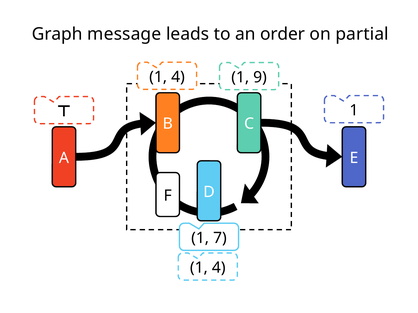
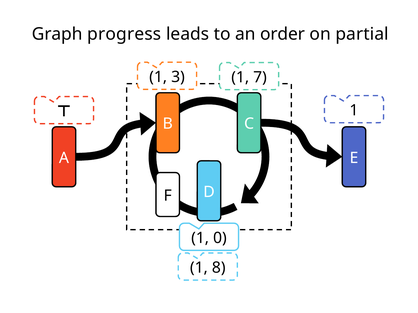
message: message -> progress (124, 34)
4: 4 -> 3 (178, 77)
9: 9 -> 7 (260, 77)
7: 7 -> 0 (220, 238)
4: 4 -> 8 (219, 268)
